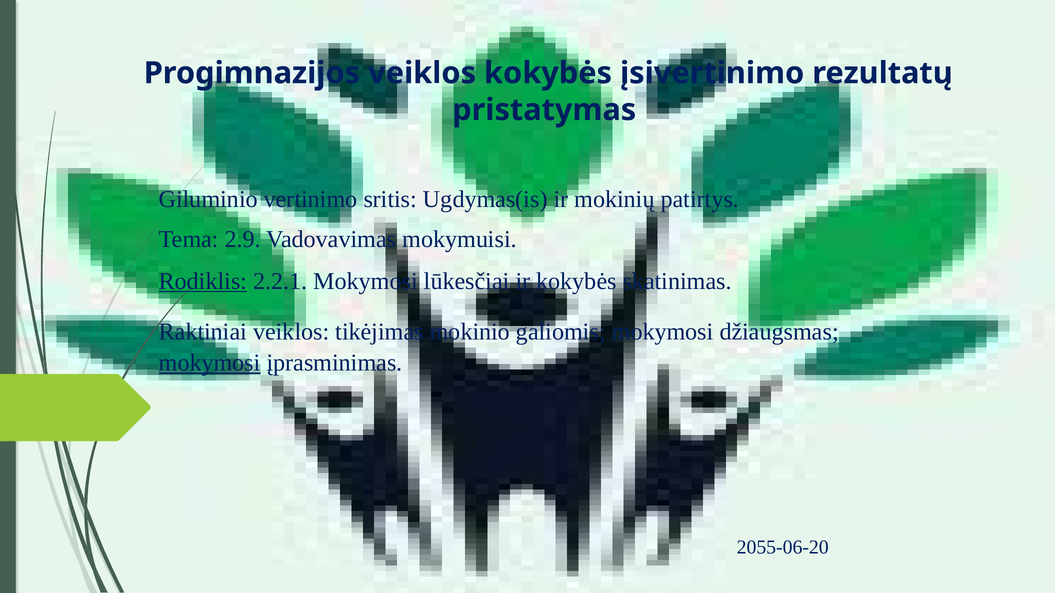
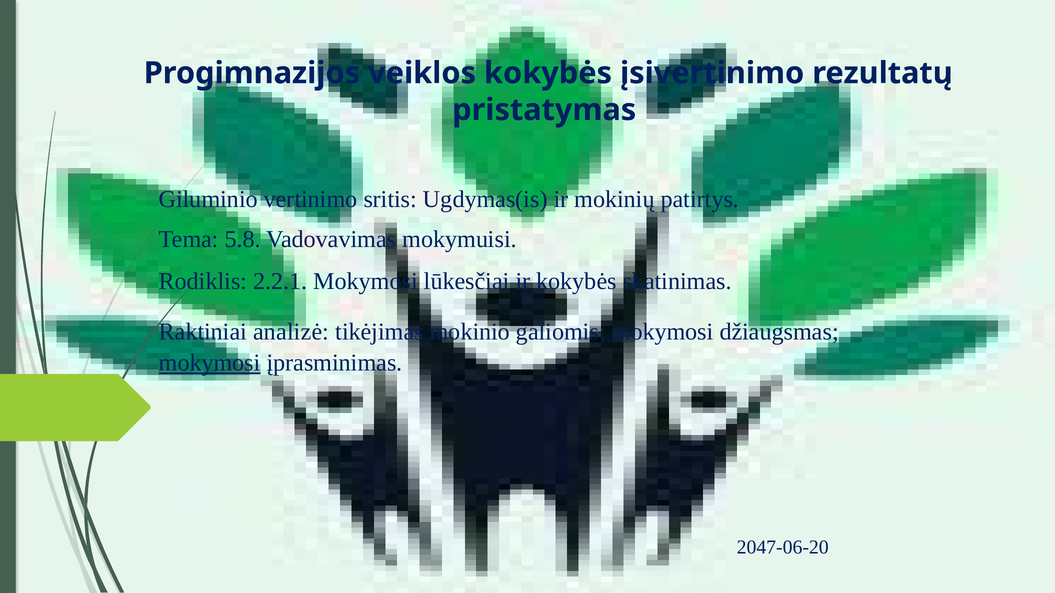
2.9: 2.9 -> 5.8 (243, 239)
Rodiklis underline: present -> none (203, 281)
Raktiniai veiklos: veiklos -> analizė (291, 332)
2055-06-20: 2055-06-20 -> 2047-06-20 (783, 548)
